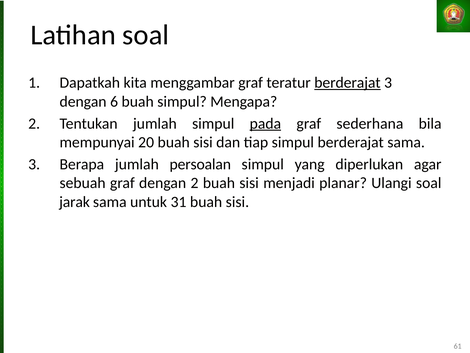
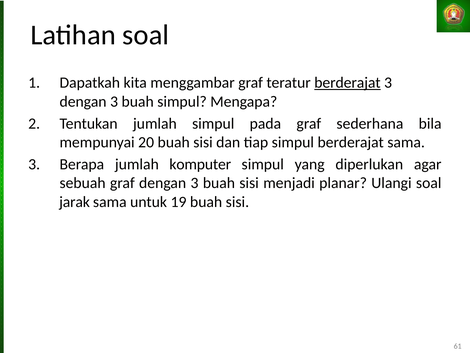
6: 6 -> 3 (114, 101)
pada underline: present -> none (265, 123)
persoalan: persoalan -> komputer (200, 164)
graf dengan 2: 2 -> 3 (194, 183)
31: 31 -> 19 (179, 202)
